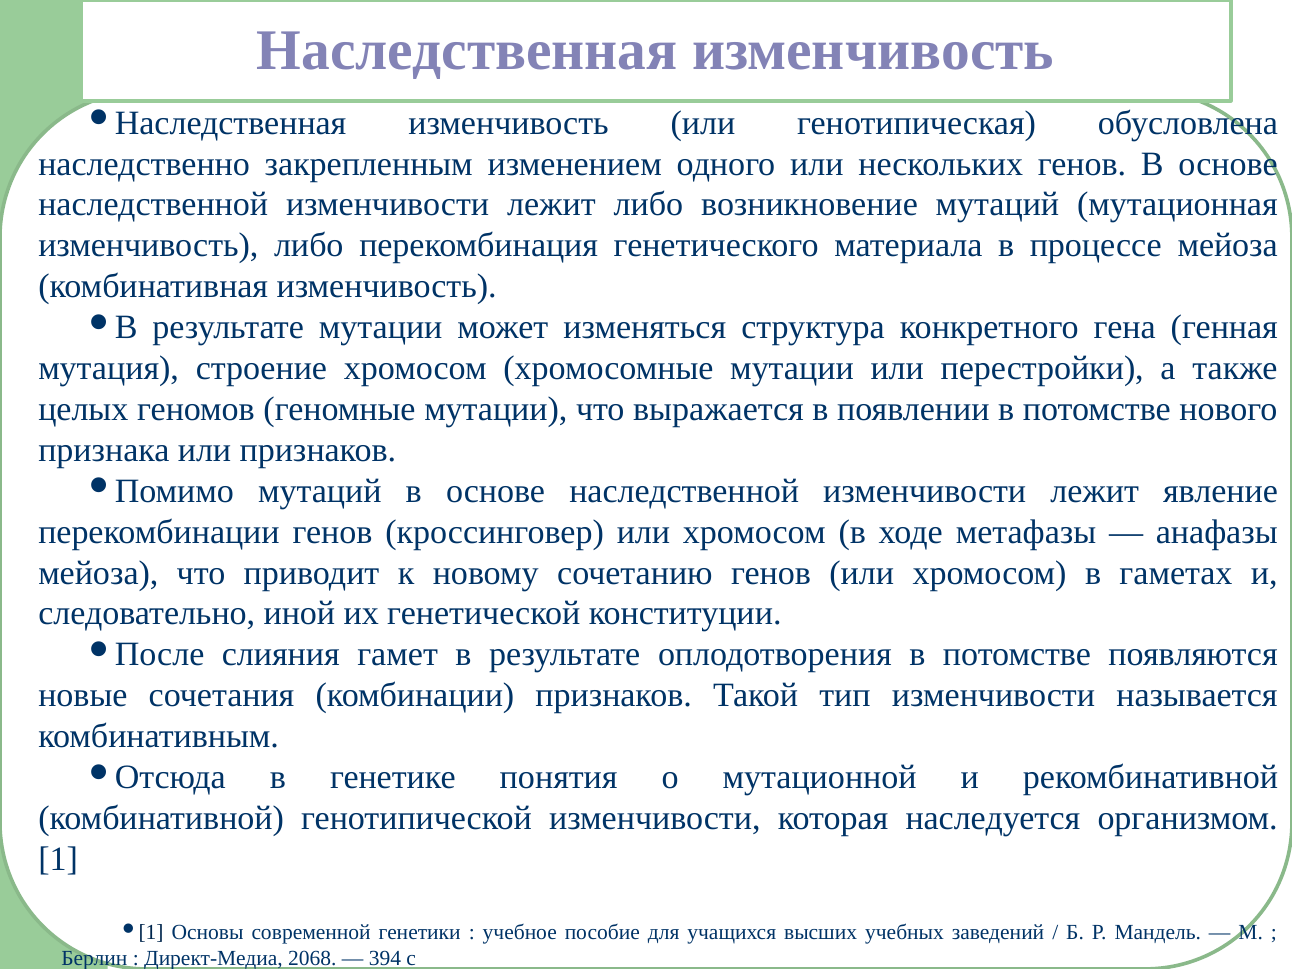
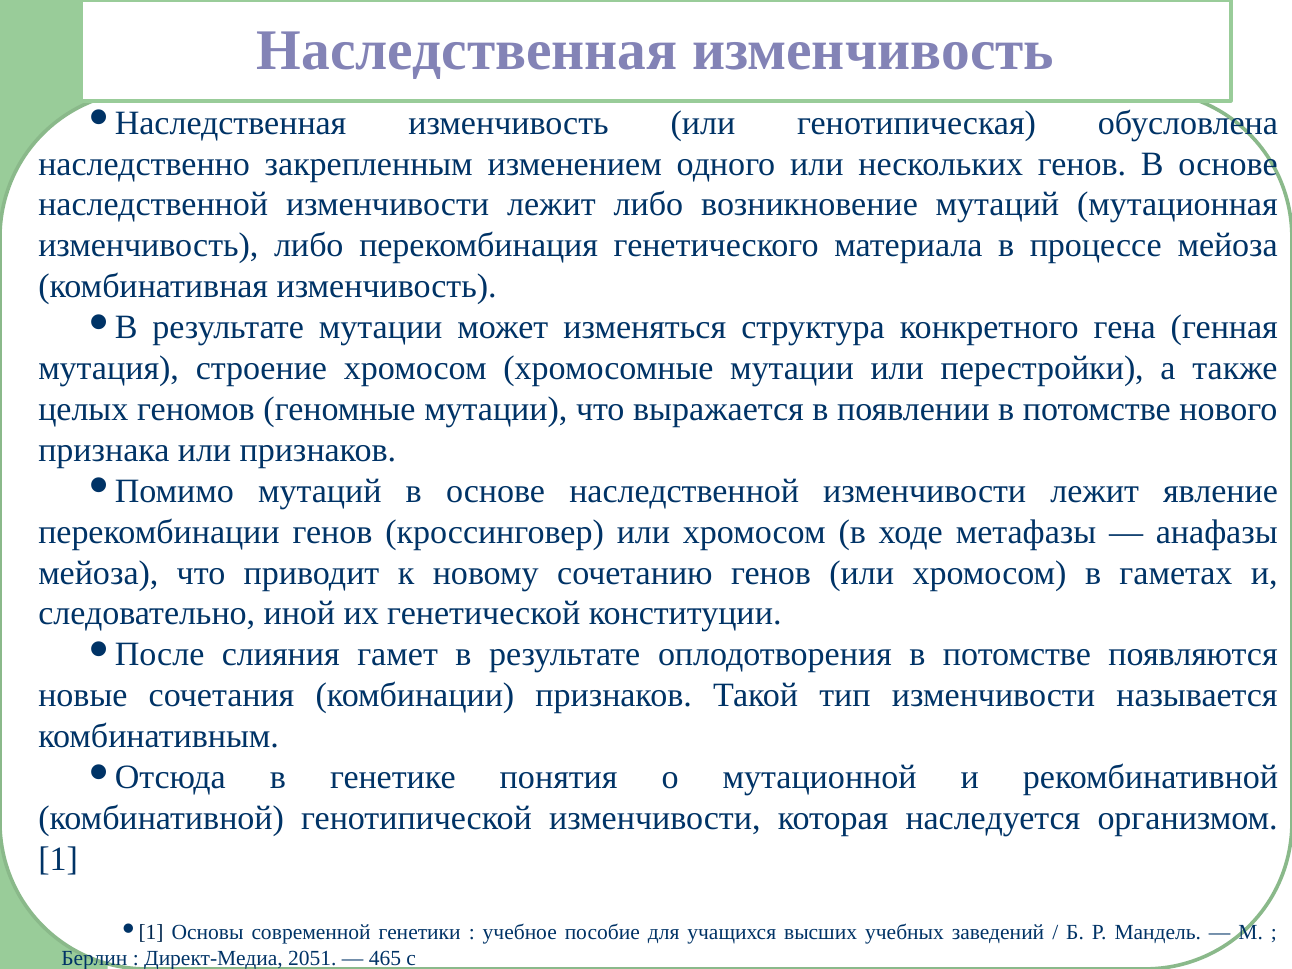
2068: 2068 -> 2051 (312, 958)
394: 394 -> 465 (385, 958)
